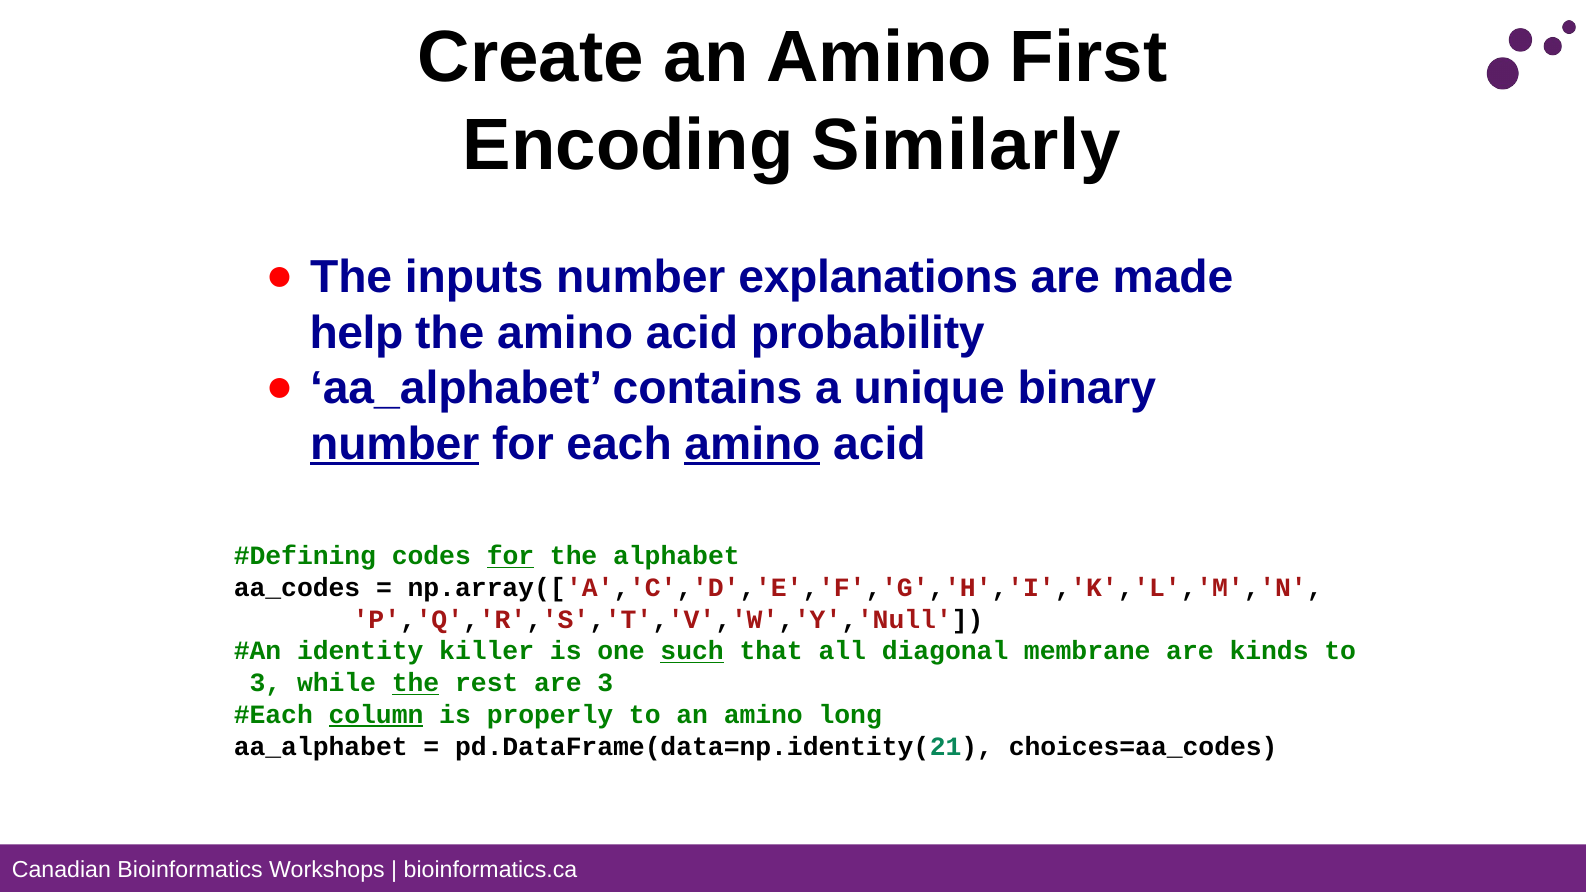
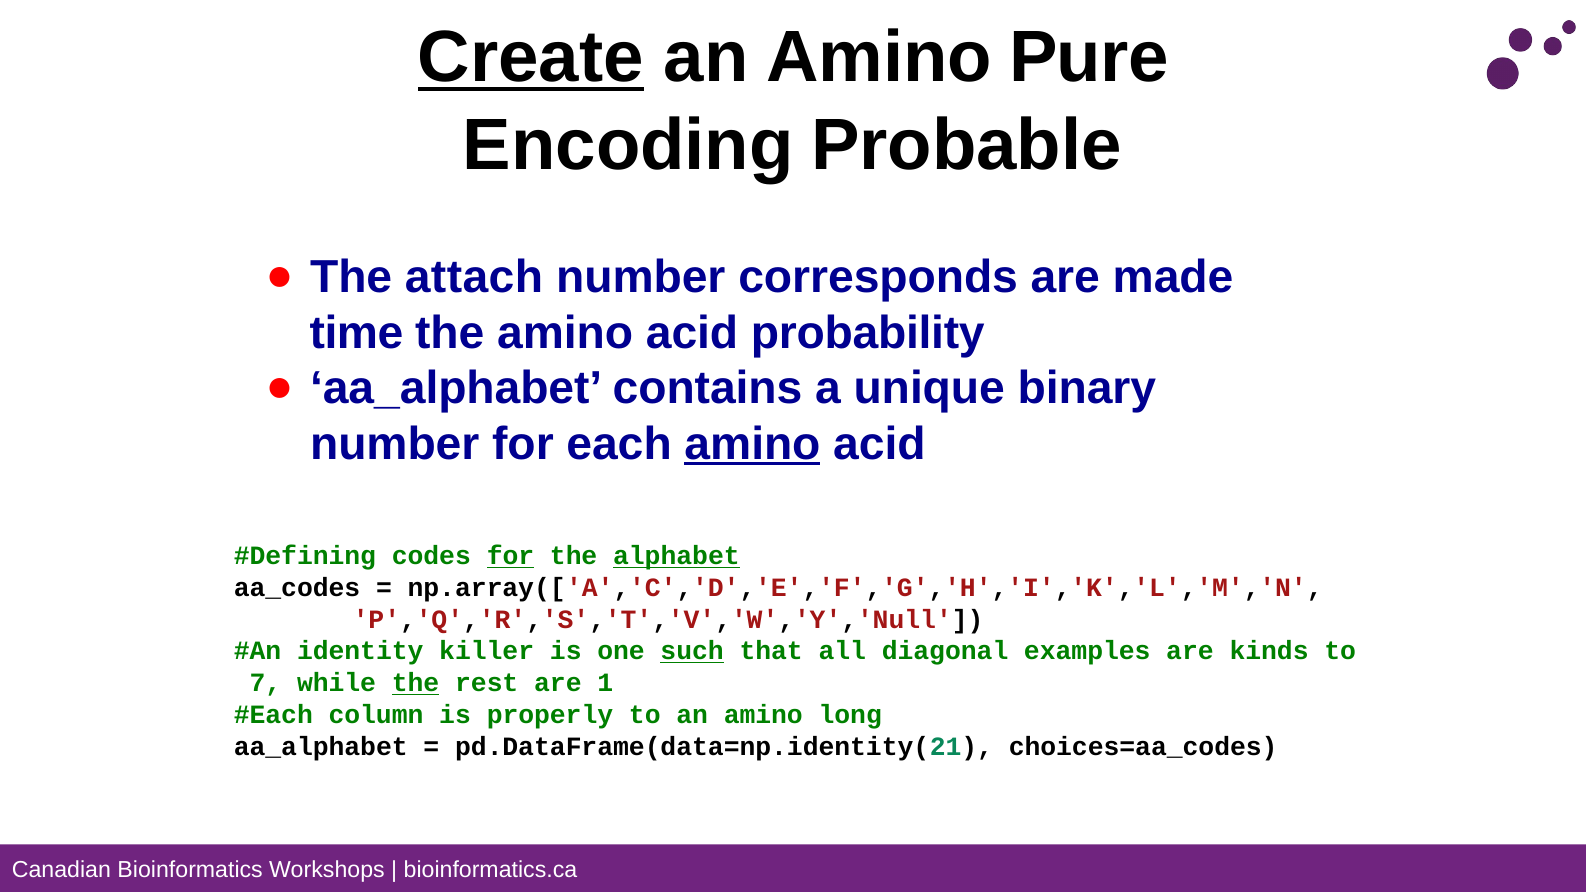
Create underline: none -> present (531, 58)
First: First -> Pure (1089, 58)
Similarly: Similarly -> Probable (967, 145)
inputs: inputs -> attach (474, 277)
explanations: explanations -> corresponds (878, 277)
help: help -> time (356, 333)
number underline: present -> none (395, 444)
alphabet underline: none -> present (676, 556)
membrane: membrane -> examples (1087, 651)
3: 3 -> 7 (265, 683)
are 3: 3 -> 1 (605, 683)
column underline: present -> none (376, 715)
